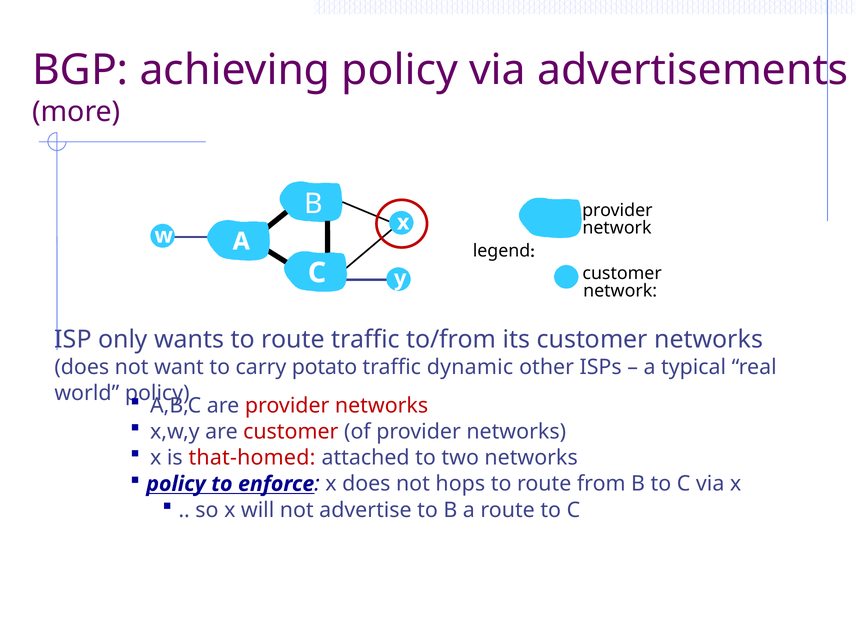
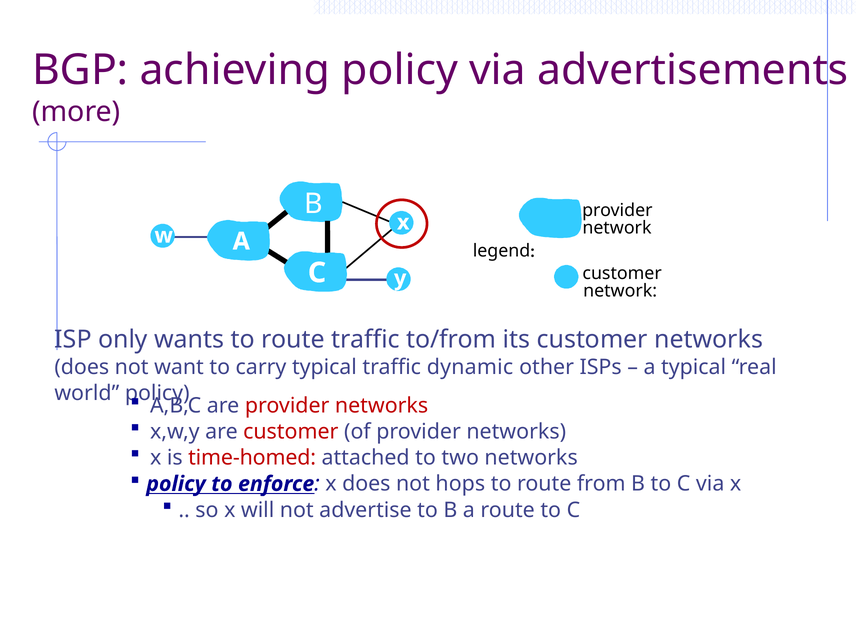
carry potato: potato -> typical (324, 367)
that-homed: that-homed -> time-homed (252, 458)
